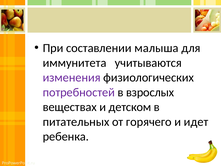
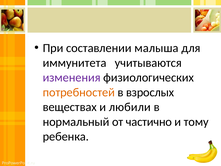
потребностей colour: purple -> orange (79, 92)
детском: детском -> любили (130, 107)
питательных: питательных -> нормальный (76, 122)
горячего: горячего -> частично (149, 122)
идет: идет -> тому (196, 122)
